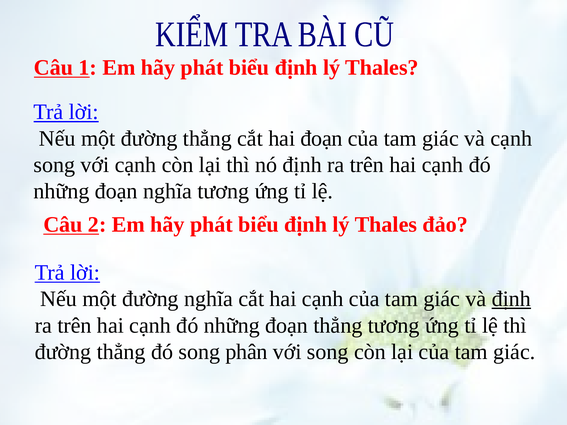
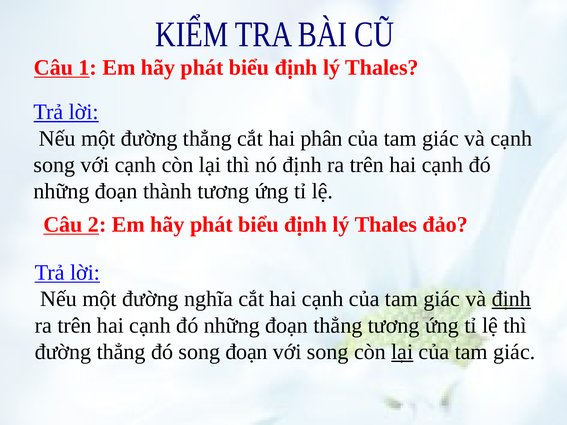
hai đoạn: đoạn -> phân (322, 139)
đoạn nghĩa: nghĩa -> thành (168, 191)
song phân: phân -> đoạn (247, 352)
lại underline: none -> present (402, 352)
